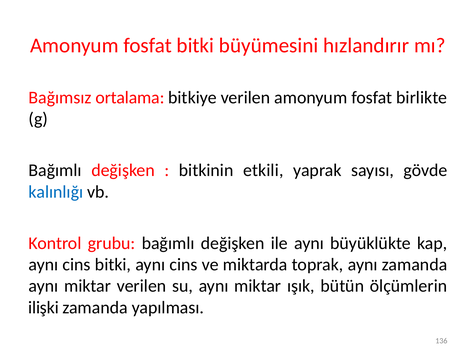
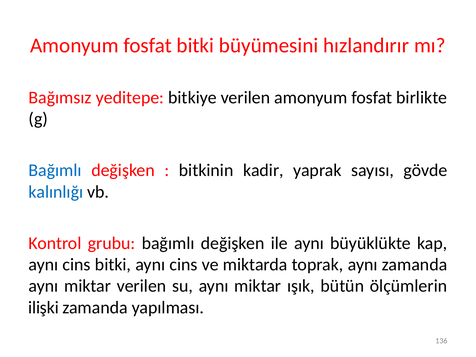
ortalama: ortalama -> yeditepe (130, 98)
Bağımlı colour: black -> blue (55, 170)
etkili: etkili -> kadir (263, 170)
